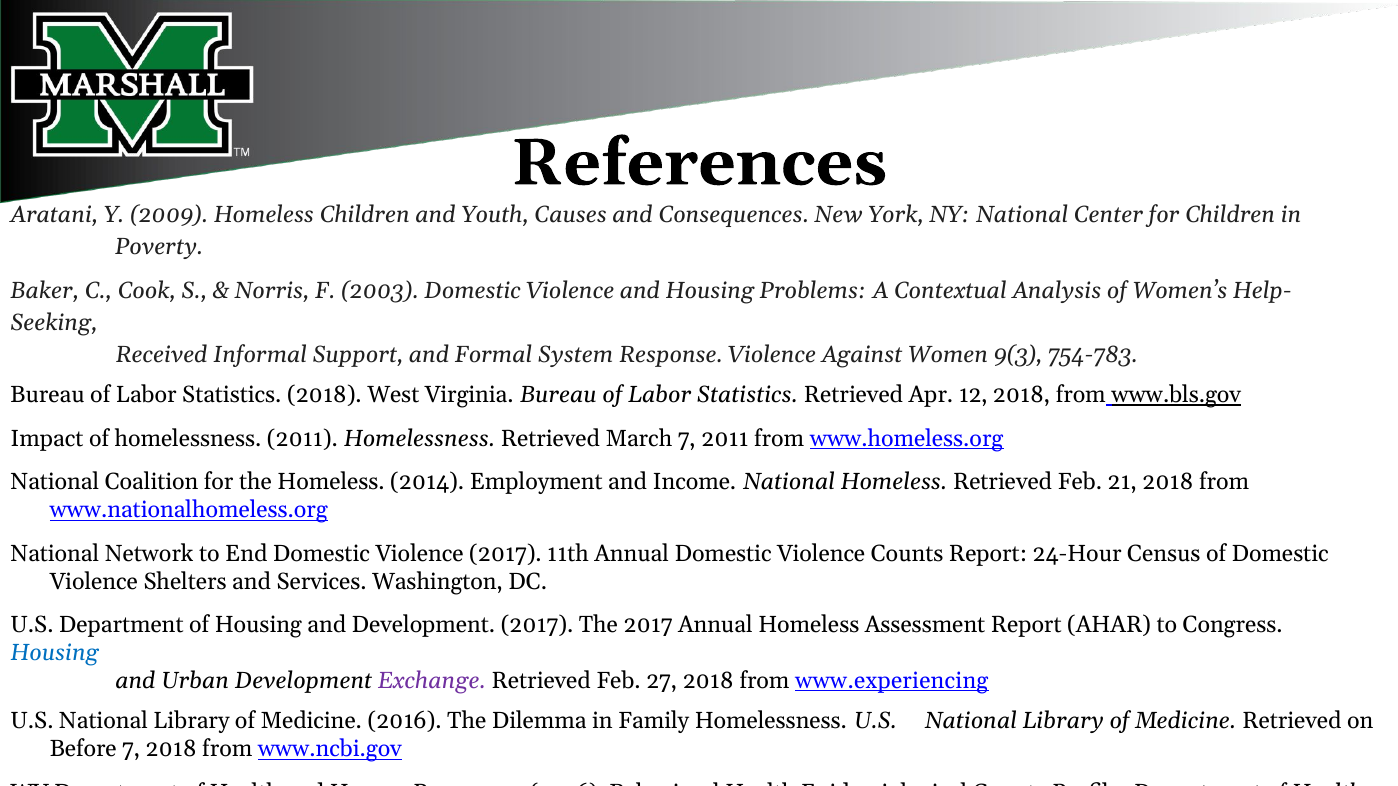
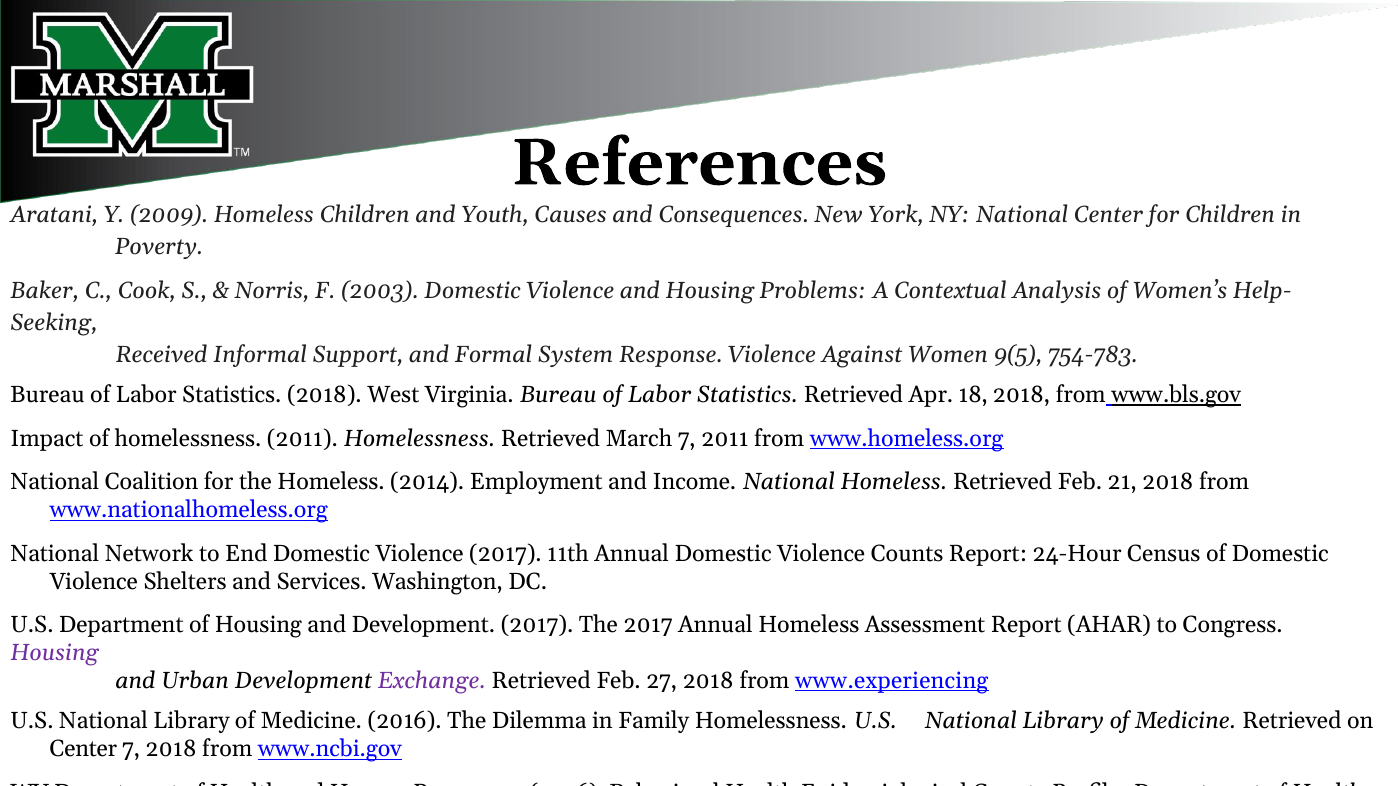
9(3: 9(3 -> 9(5 (1018, 355)
12: 12 -> 18 (973, 395)
Housing colour: blue -> purple (55, 653)
Before: Before -> Center (83, 749)
